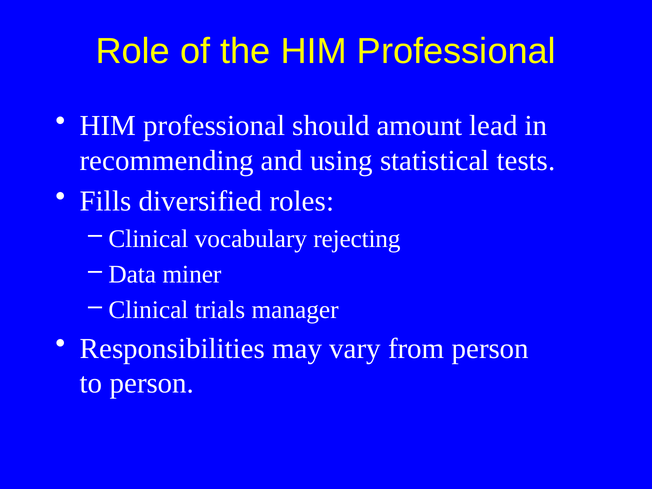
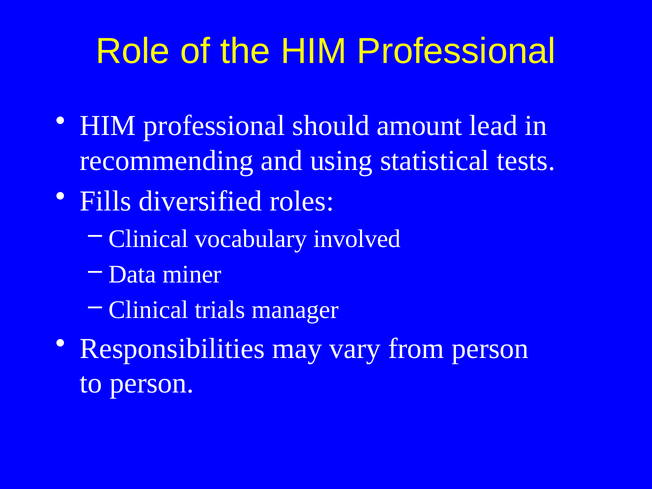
rejecting: rejecting -> involved (357, 239)
